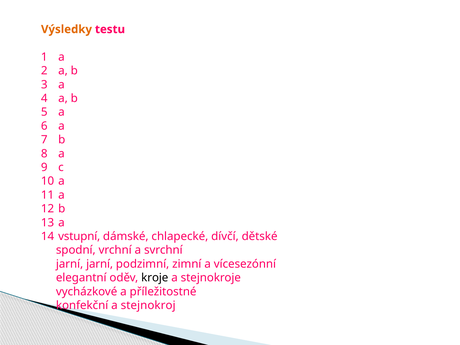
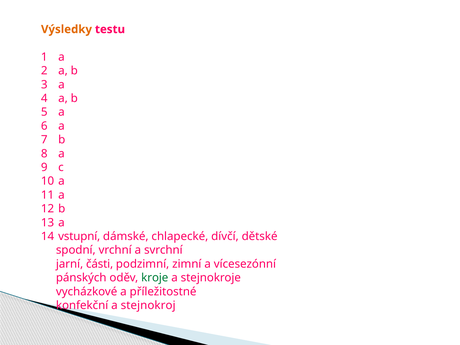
jarní jarní: jarní -> části (100, 264)
elegantní: elegantní -> pánských (81, 278)
kroje colour: black -> green (155, 278)
